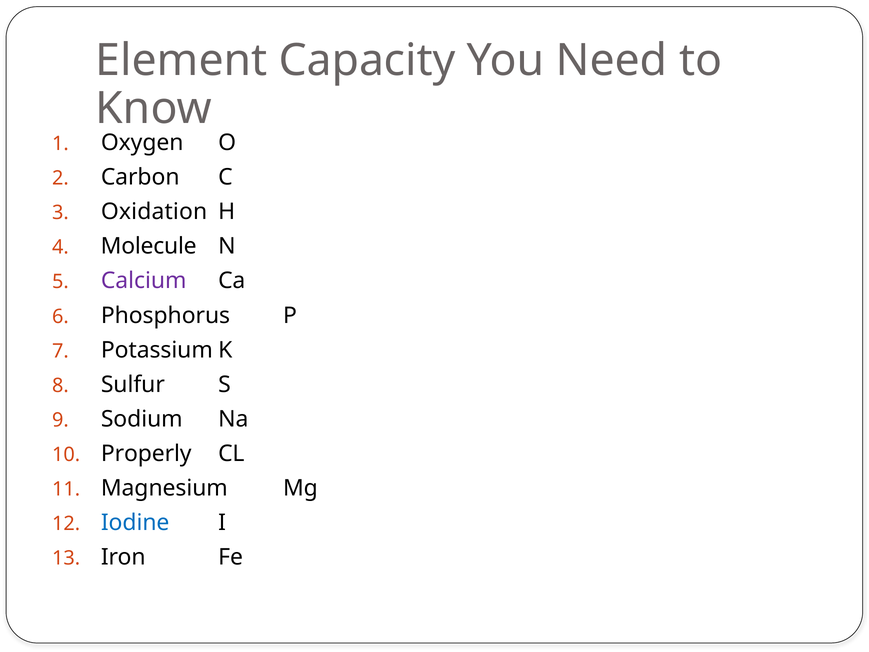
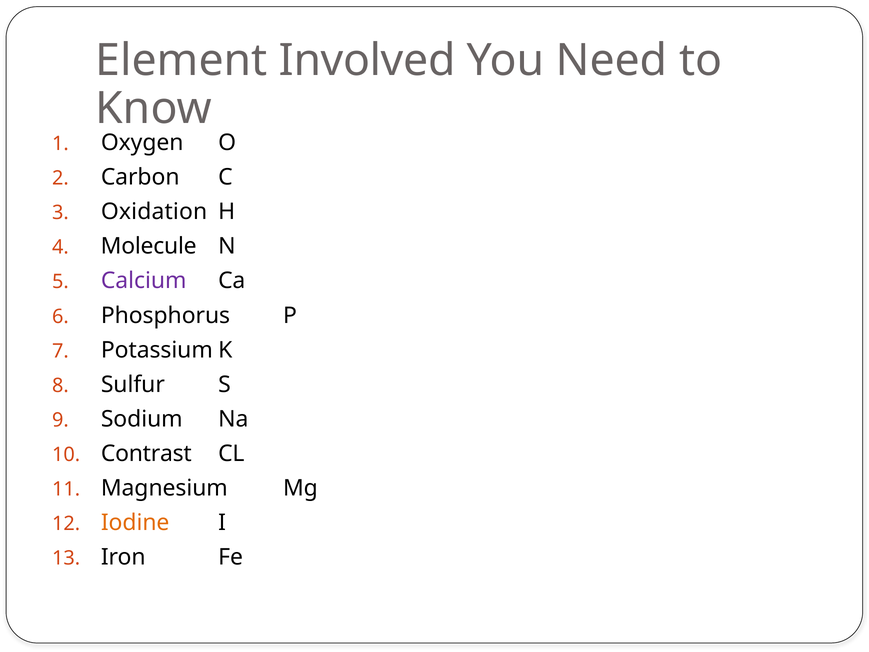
Capacity: Capacity -> Involved (367, 60)
Properly: Properly -> Contrast (146, 453)
Iodine colour: blue -> orange (135, 522)
